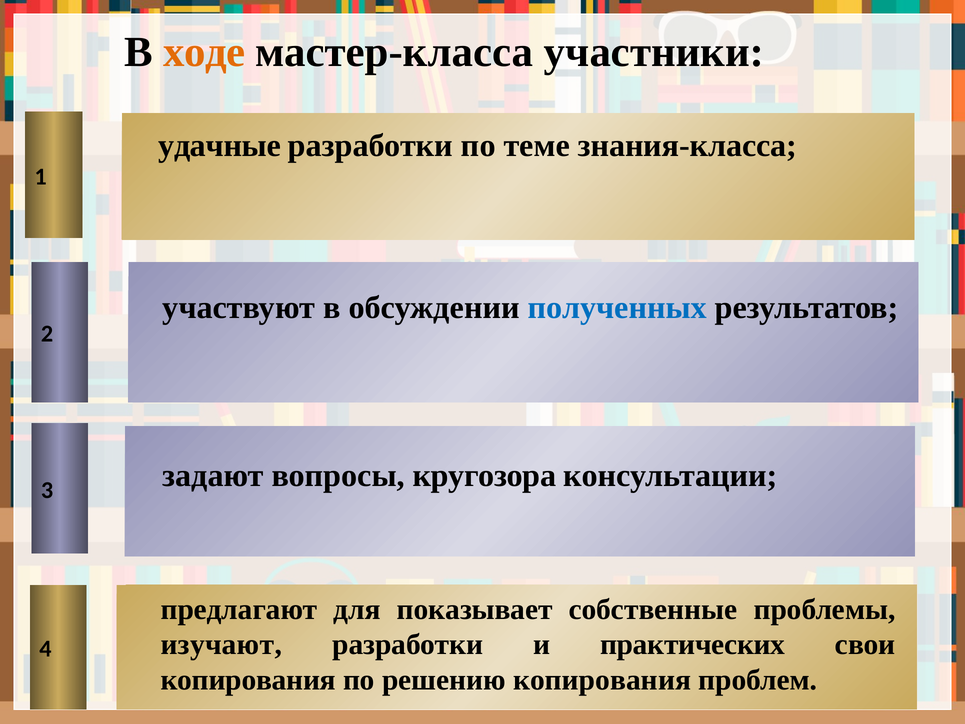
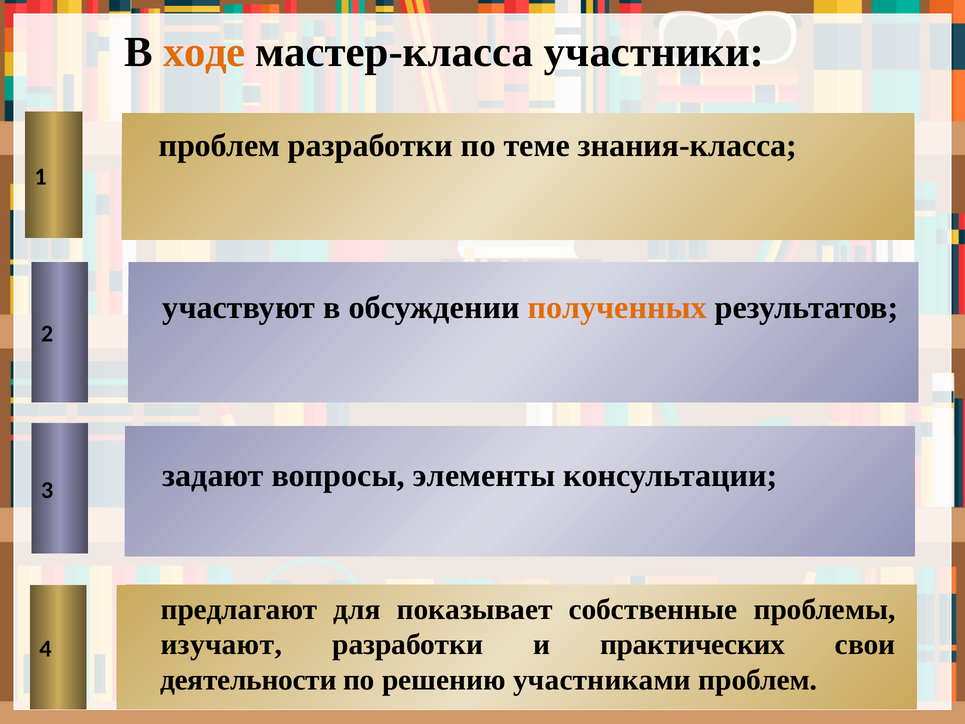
удачные: удачные -> проблем (220, 146)
полученных colour: blue -> orange (617, 308)
кругозора: кругозора -> элементы (484, 476)
копирования: копирования -> деятельности (248, 680)
решению копирования: копирования -> участниками (602, 680)
